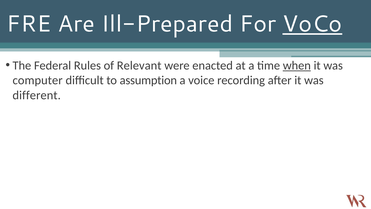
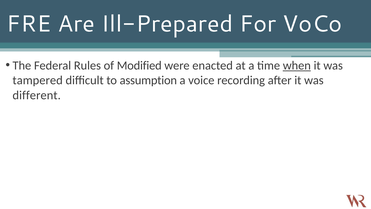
VoCo underline: present -> none (312, 24)
Relevant: Relevant -> Modified (139, 65)
computer: computer -> tampered (38, 80)
